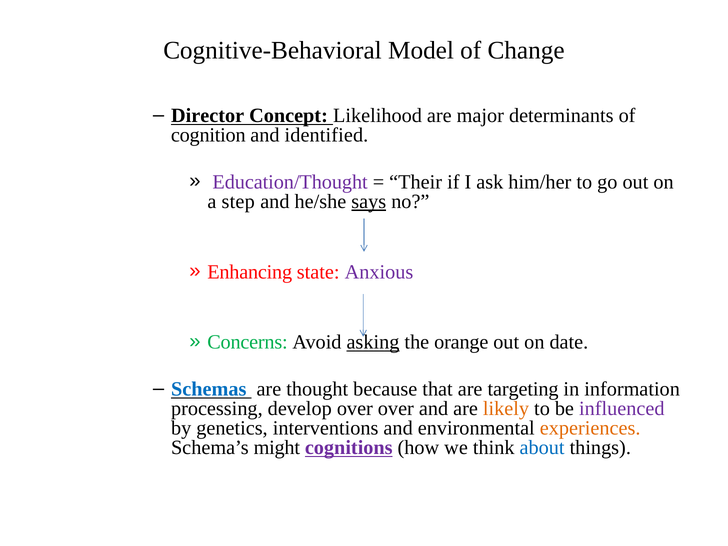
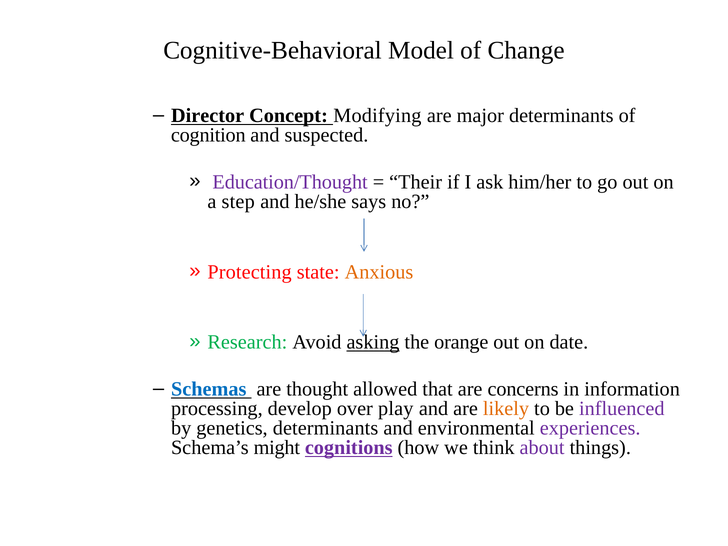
Likelihood: Likelihood -> Modifying (377, 116)
identified: identified -> suspected (326, 135)
says underline: present -> none (369, 201)
Enhancing: Enhancing -> Protecting (250, 272)
Anxious colour: purple -> orange (379, 272)
Concerns: Concerns -> Research (247, 342)
because: because -> allowed (385, 389)
targeting: targeting -> concerns (523, 389)
over over: over -> play (396, 409)
genetics interventions: interventions -> determinants (326, 428)
experiences colour: orange -> purple (590, 428)
about colour: blue -> purple (542, 448)
